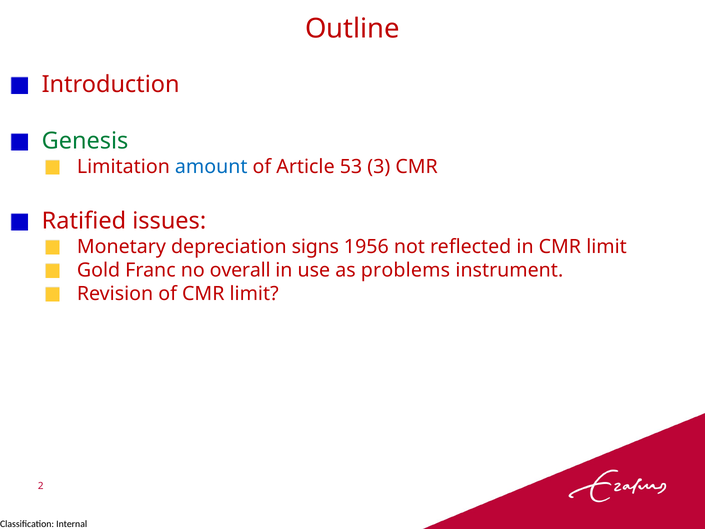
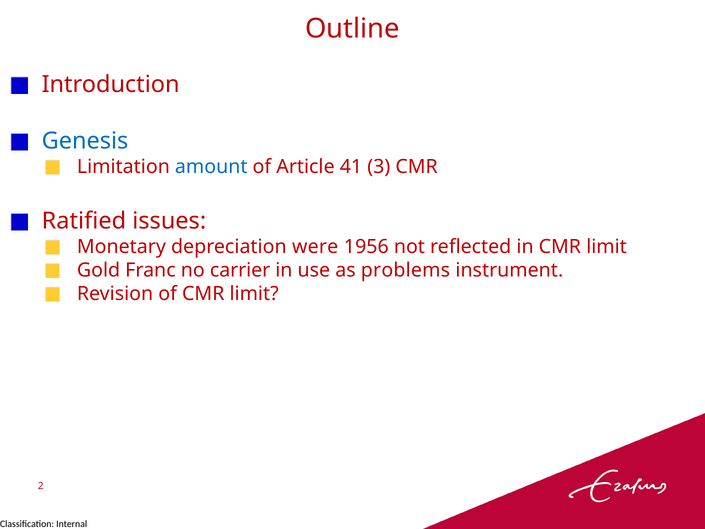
Genesis colour: green -> blue (85, 141)
53: 53 -> 41 (351, 167)
signs: signs -> were (315, 246)
overall: overall -> carrier (240, 270)
